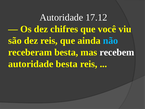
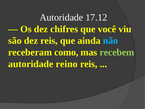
receberam besta: besta -> como (66, 52)
recebem colour: white -> light green (117, 52)
autoridade besta: besta -> reino (67, 64)
